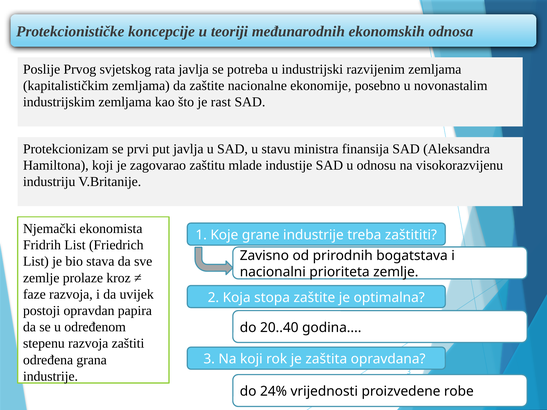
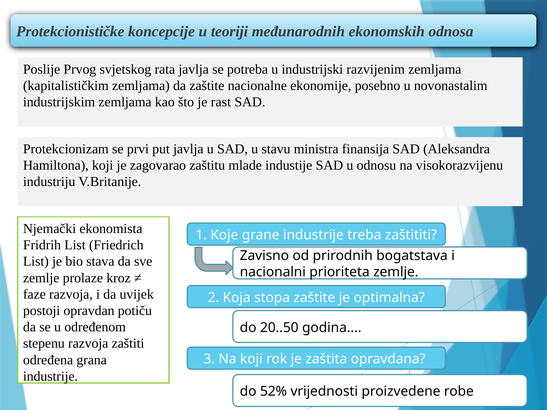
papira: papira -> potiču (135, 311)
20..40: 20..40 -> 20..50 (279, 328)
24%: 24% -> 52% (274, 392)
